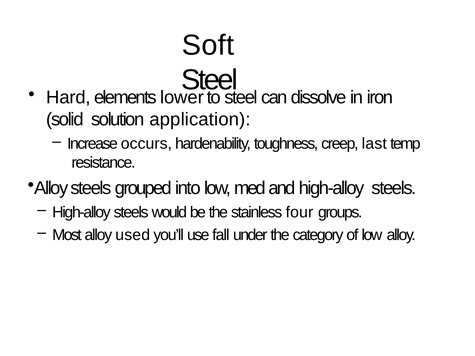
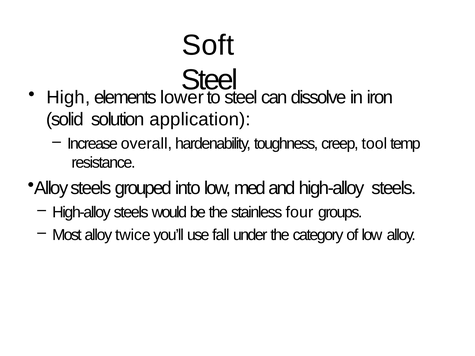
Hard: Hard -> High (68, 97)
occurs: occurs -> overall (146, 144)
last: last -> tool (374, 144)
used: used -> twice (133, 235)
